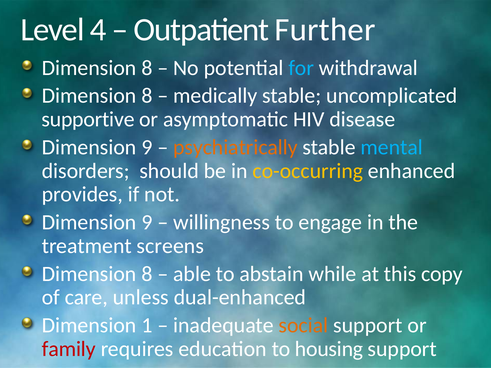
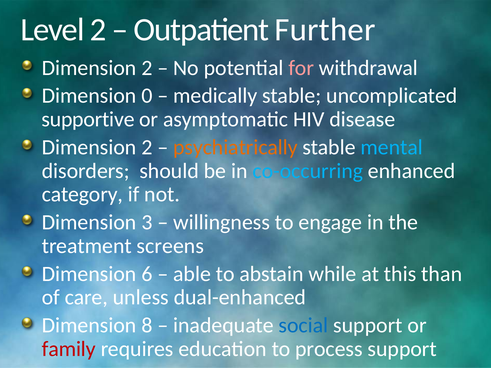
Level 4: 4 -> 2 (98, 30)
8: 8 -> 2 (147, 68)
for colour: light blue -> pink (301, 68)
8: 8 -> 0 (147, 96)
9: 9 -> 2 (147, 147)
co-occurring colour: yellow -> light blue (308, 171)
provides: provides -> category (82, 195)
9: 9 -> 3 (147, 223)
8: 8 -> 6 (147, 274)
copy: copy -> than (442, 274)
1: 1 -> 8 (147, 326)
social colour: orange -> blue (303, 326)
housing: housing -> process (329, 349)
